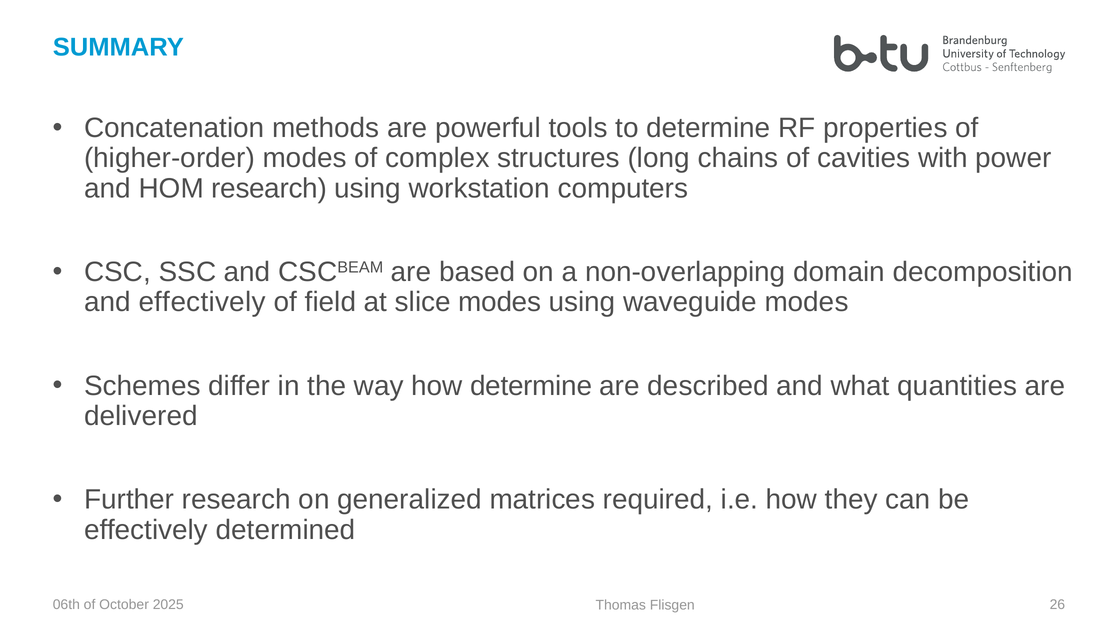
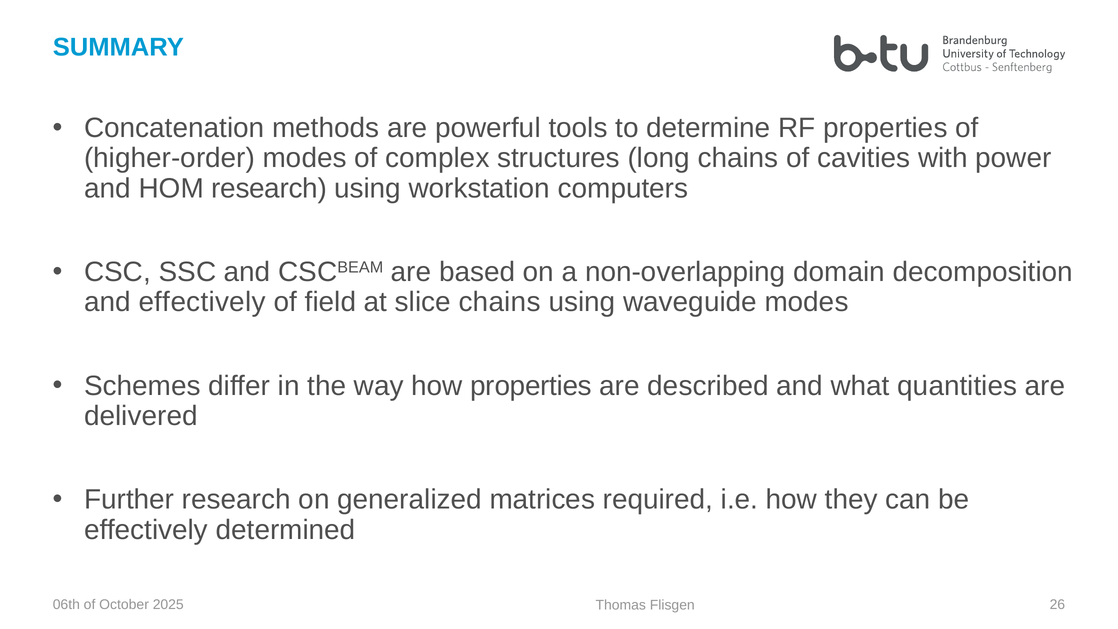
slice modes: modes -> chains (500, 302)
how determine: determine -> properties (531, 386)
